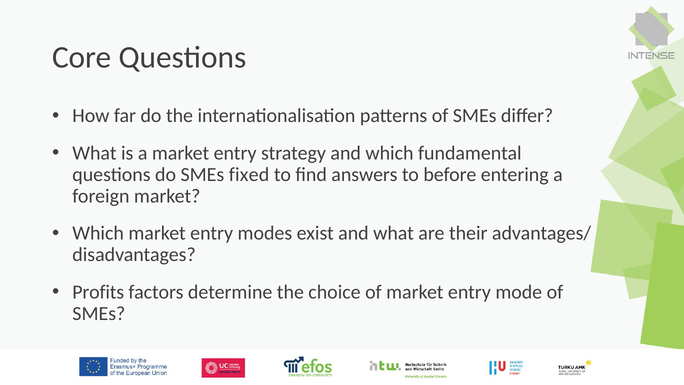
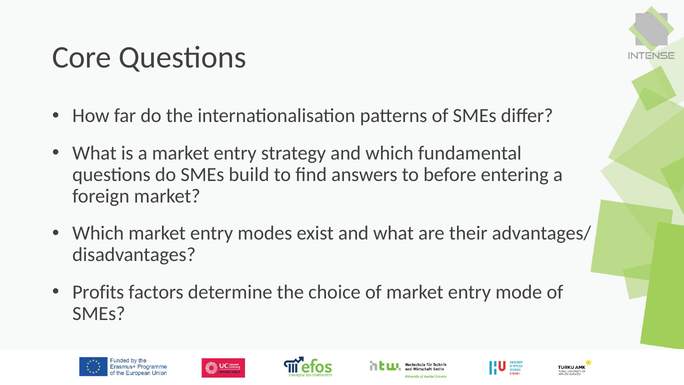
fixed: fixed -> build (249, 174)
